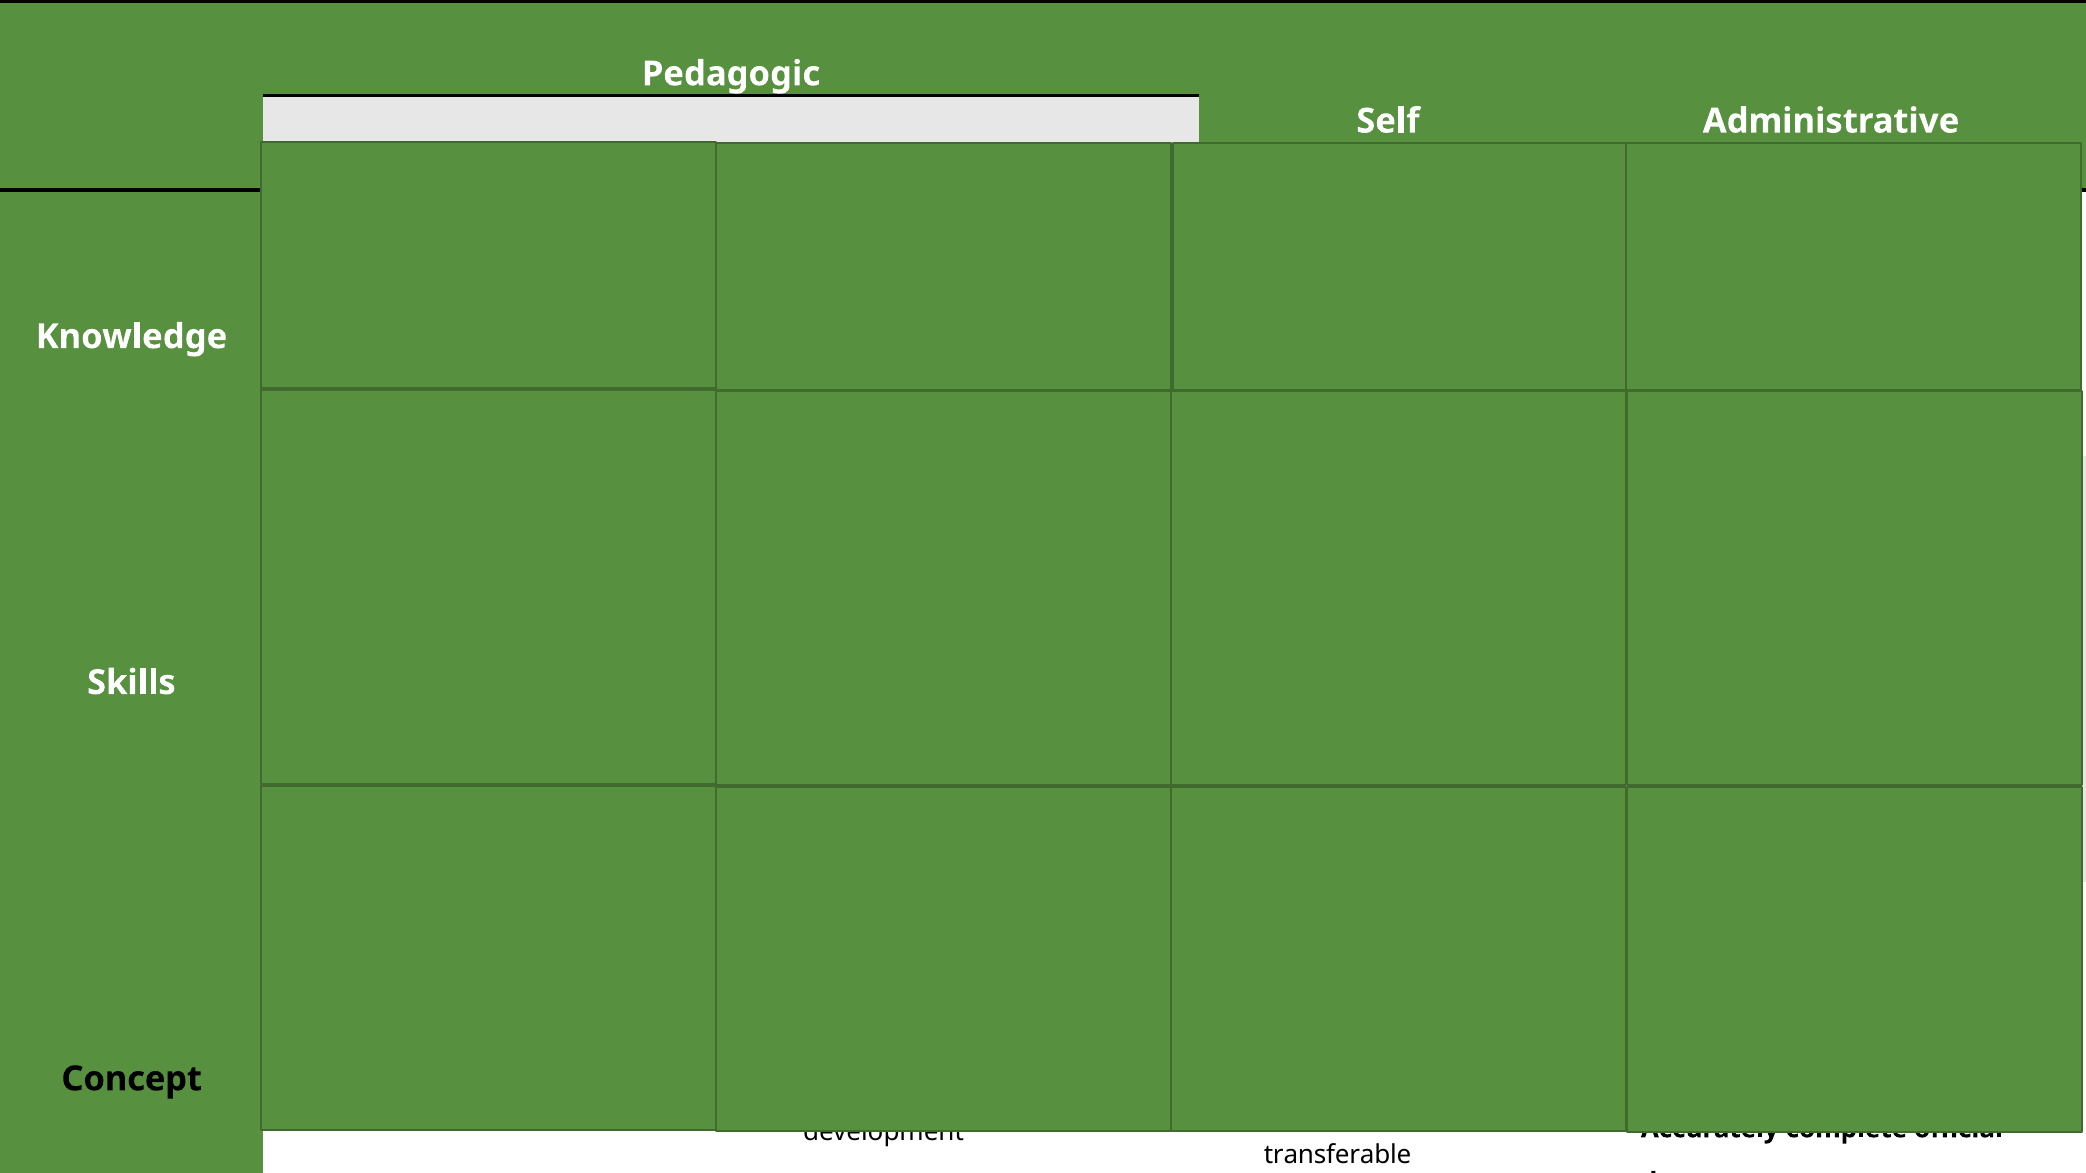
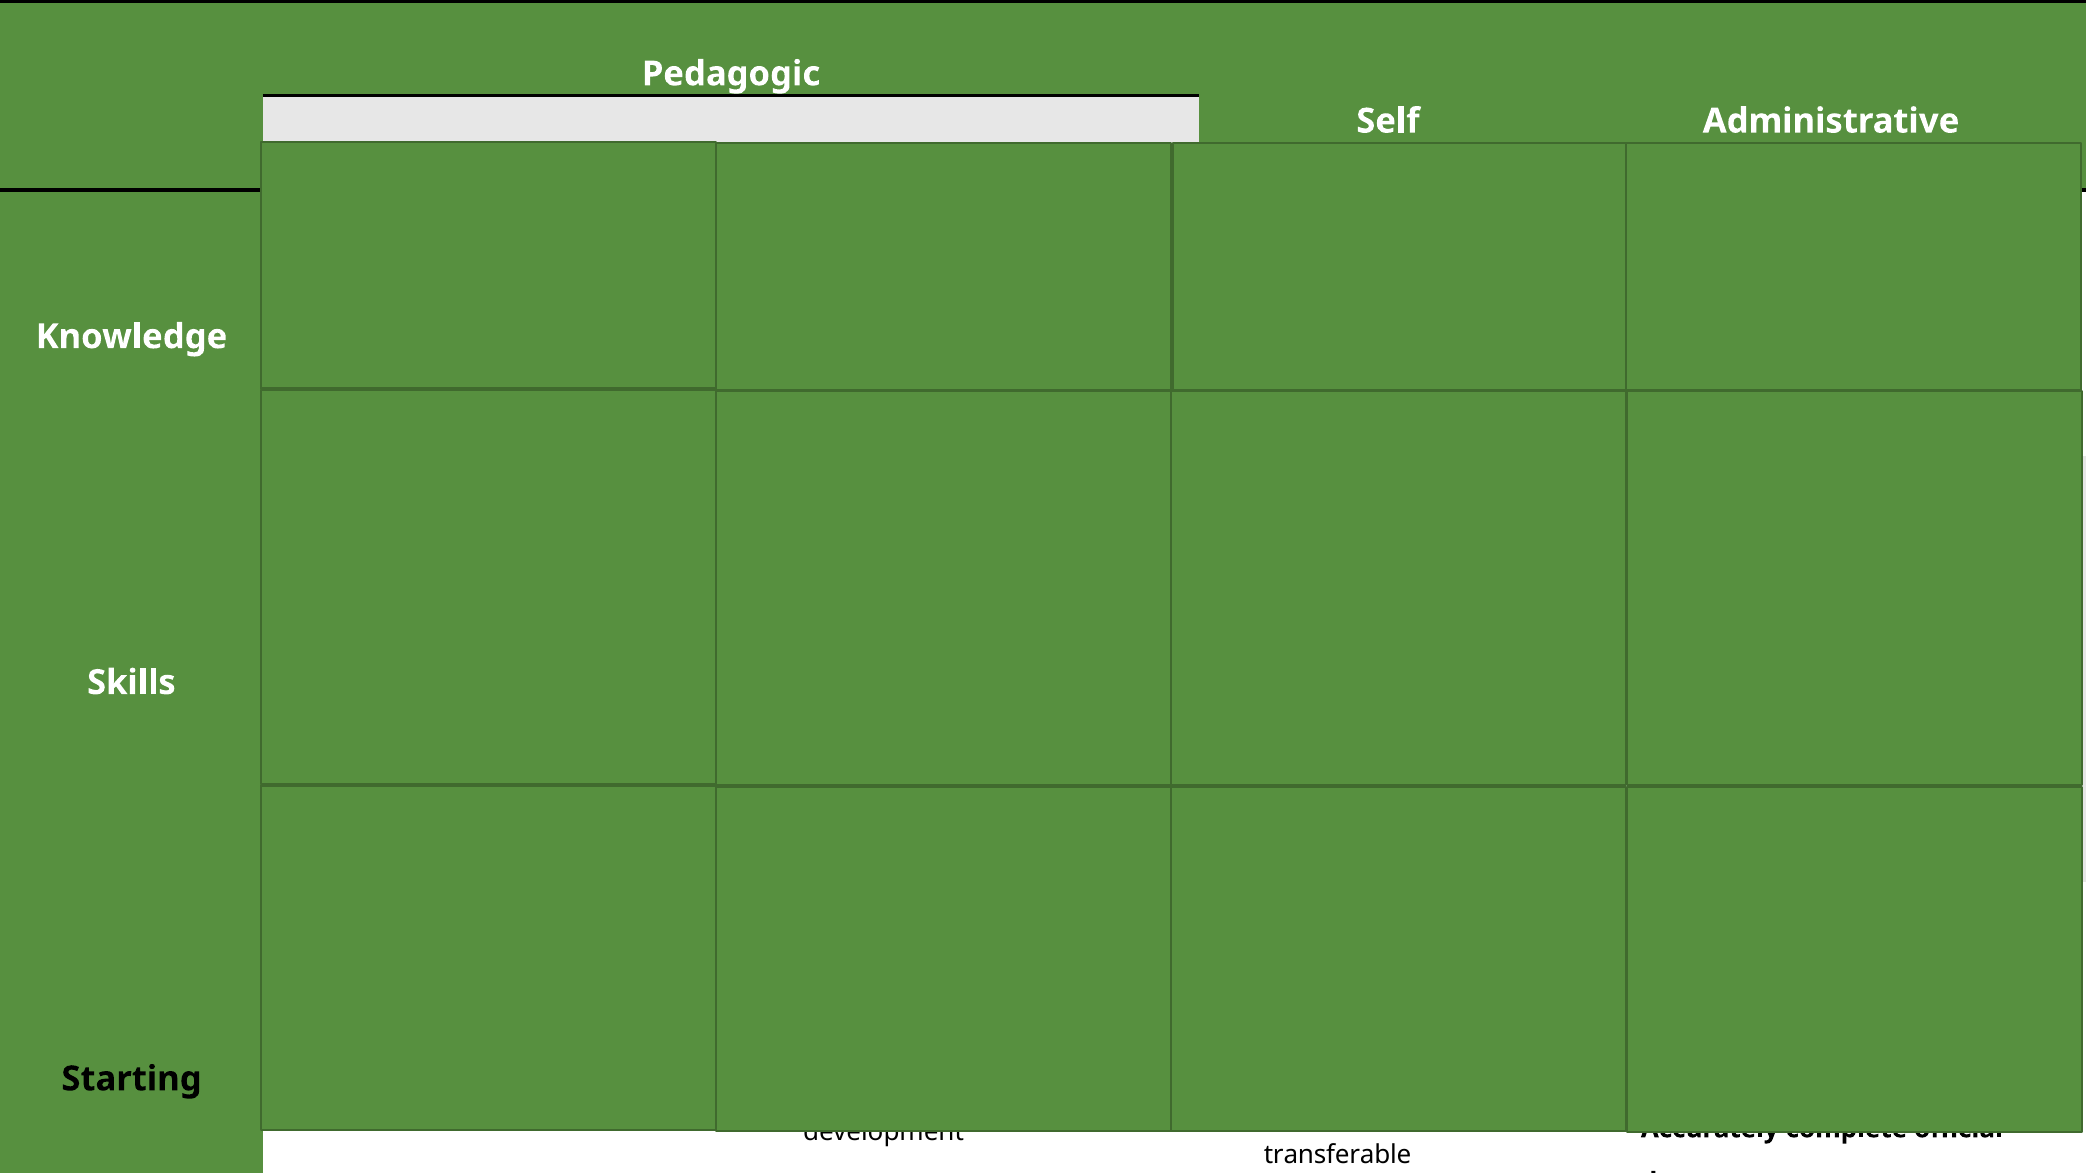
Concept: Concept -> Starting (132, 1079)
